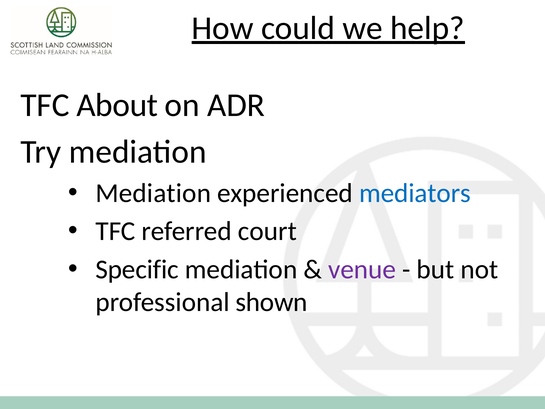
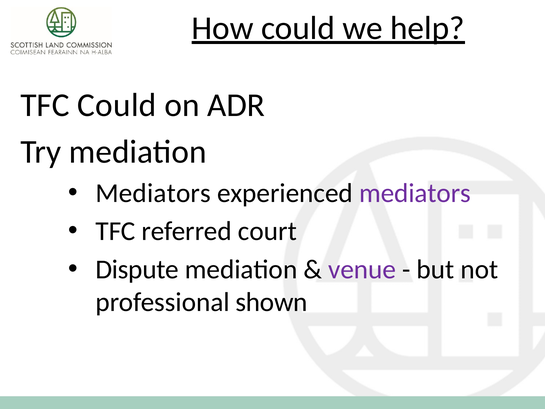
TFC About: About -> Could (117, 105)
Mediation: Mediation -> Mediators (153, 193)
mediators colour: blue -> purple (415, 193)
Specific: Specific -> Dispute (137, 269)
